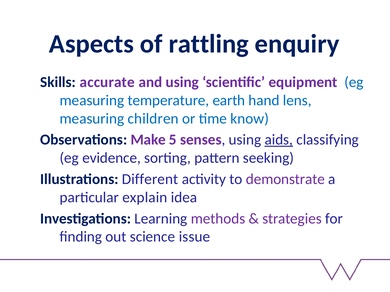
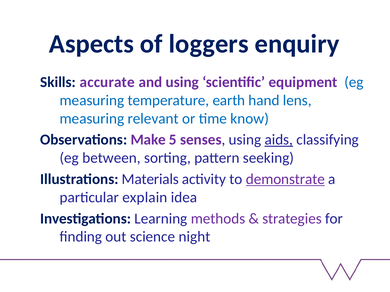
rattling: rattling -> loggers (209, 44)
children: children -> relevant (153, 119)
evidence: evidence -> between (112, 158)
Different: Different -> Materials (150, 179)
demonstrate underline: none -> present (285, 179)
issue: issue -> night (195, 237)
